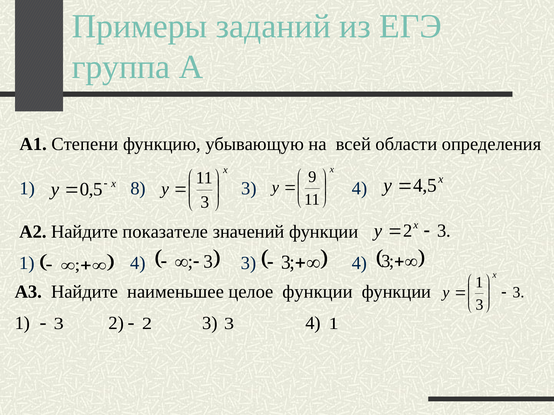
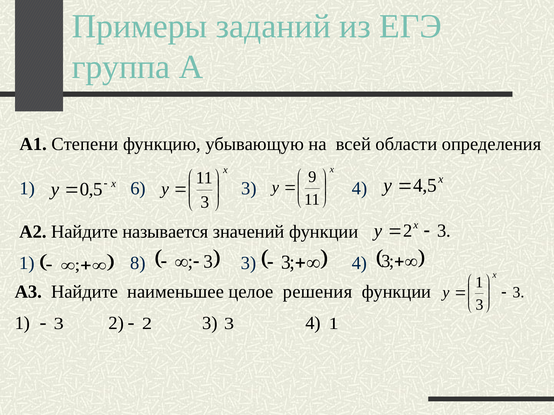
8: 8 -> 6 (138, 189)
показателе: показателе -> называется (165, 232)
1 4: 4 -> 8 (138, 263)
целое функции: функции -> решения (318, 292)
